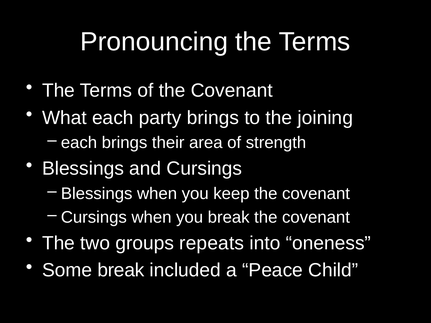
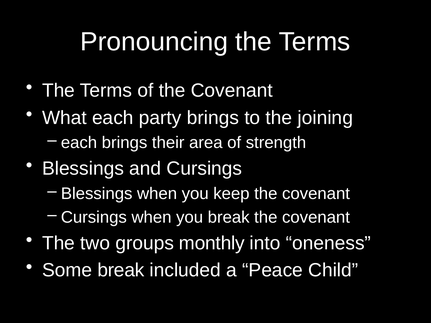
repeats: repeats -> monthly (212, 243)
